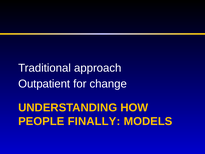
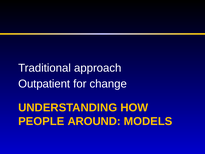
FINALLY: FINALLY -> AROUND (94, 121)
